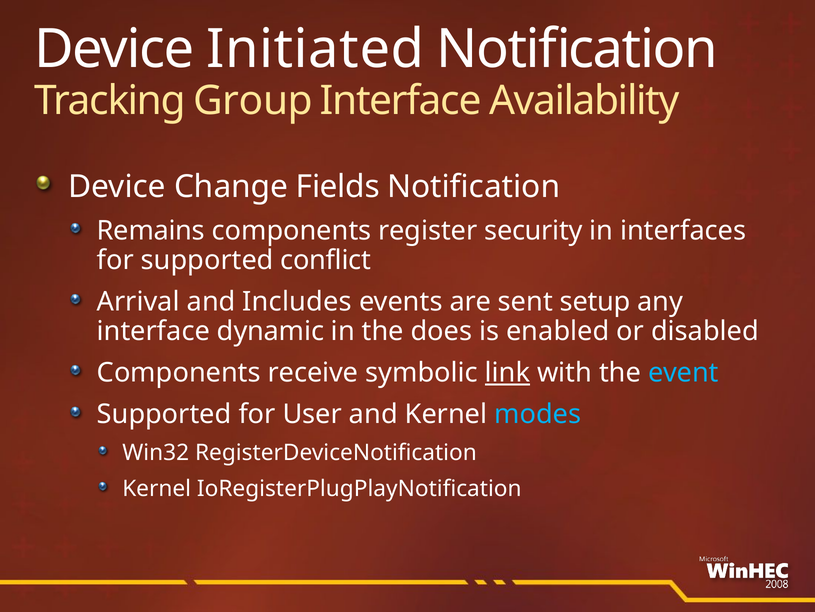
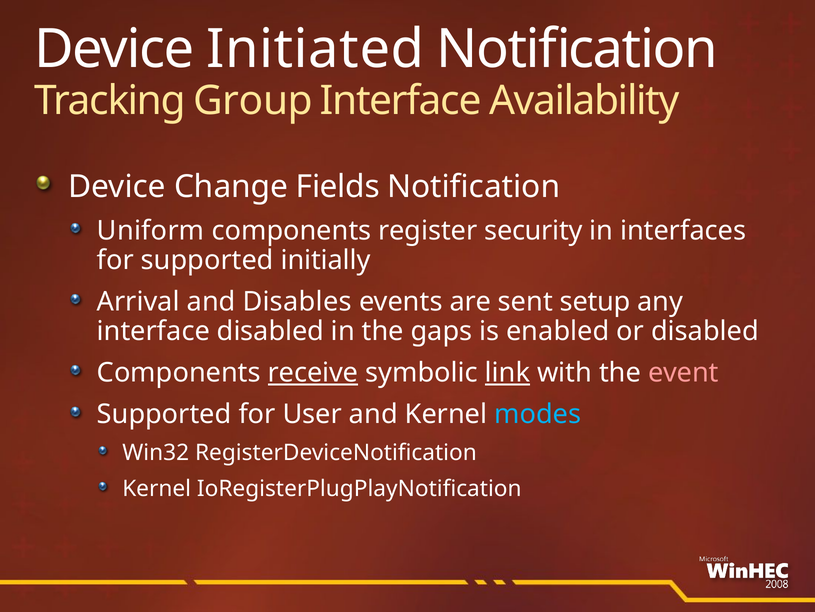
Remains: Remains -> Uniform (151, 231)
conflict: conflict -> initially (326, 260)
Includes: Includes -> Disables (297, 301)
interface dynamic: dynamic -> disabled (270, 331)
does: does -> gaps (441, 331)
receive underline: none -> present (313, 372)
event colour: light blue -> pink (683, 372)
